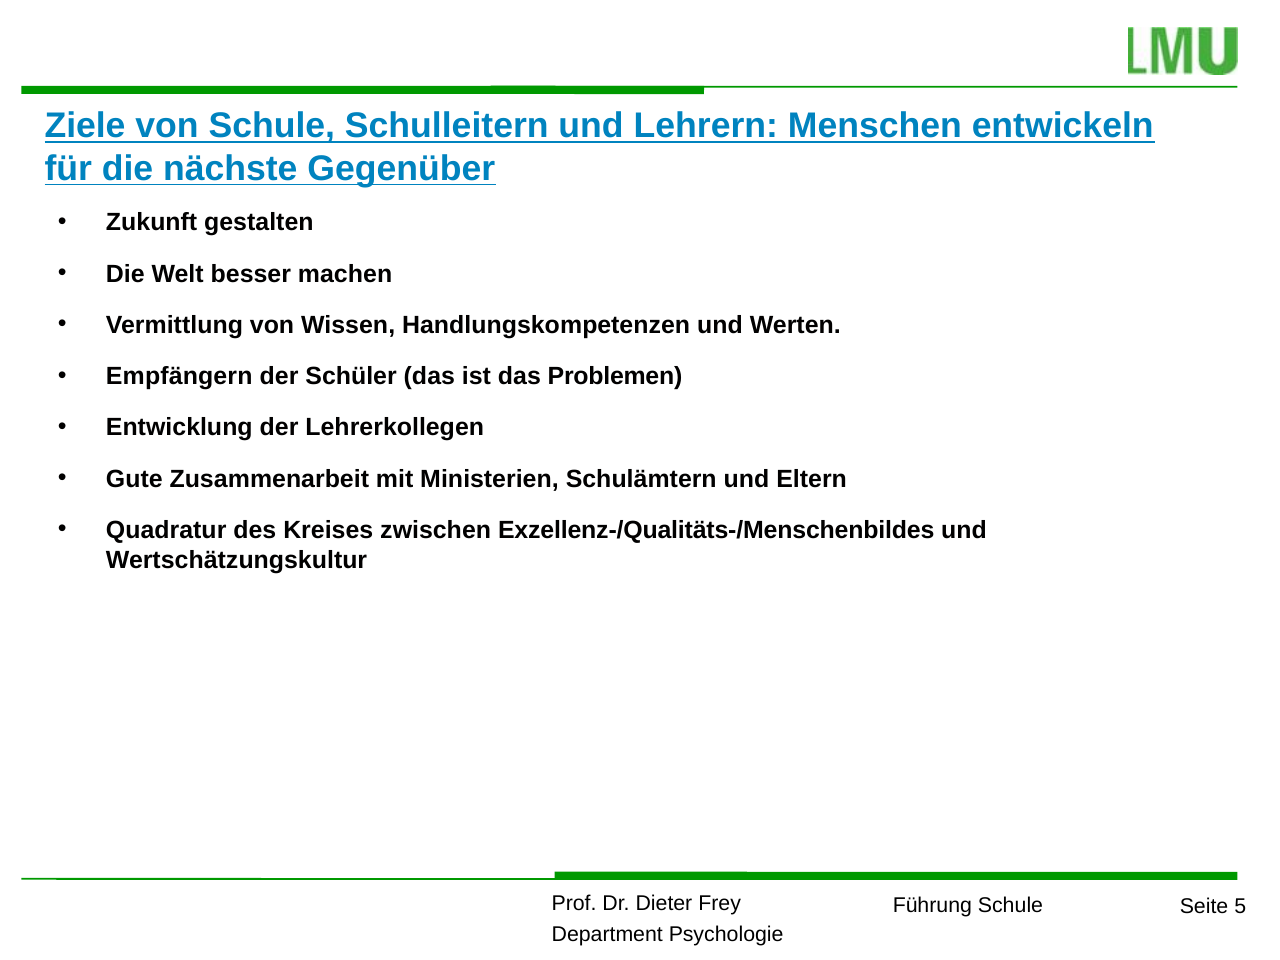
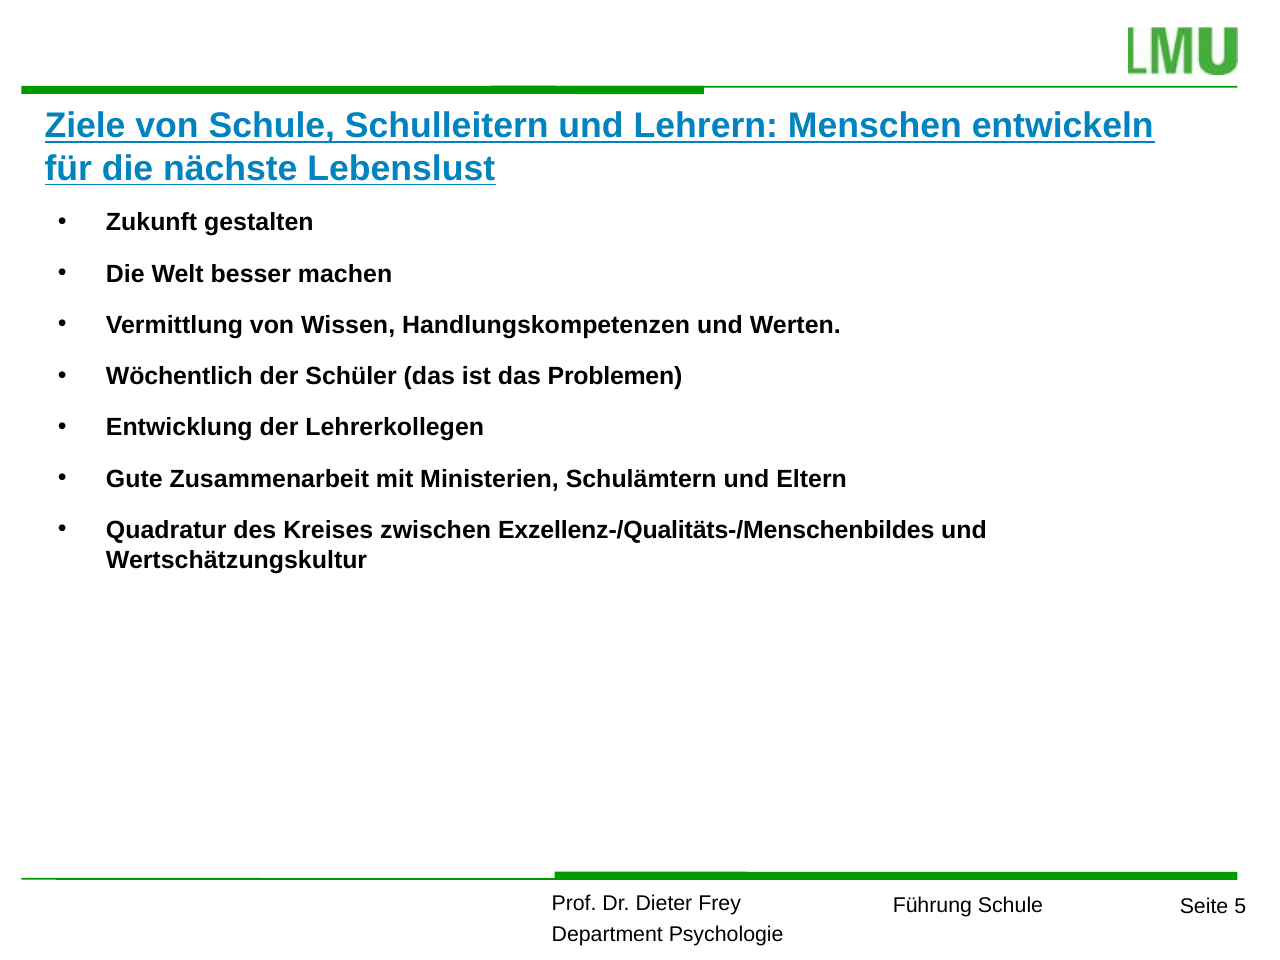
Gegenüber: Gegenüber -> Lebenslust (401, 169)
Empfängern: Empfängern -> Wöchentlich (179, 376)
